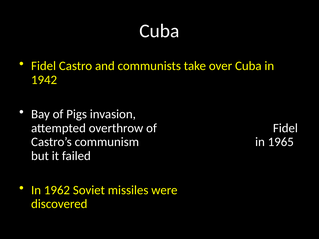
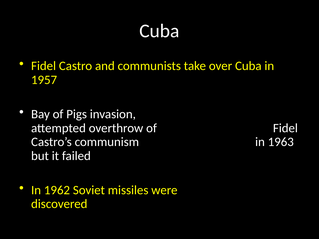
1942: 1942 -> 1957 (44, 80)
1965: 1965 -> 1963 (281, 142)
